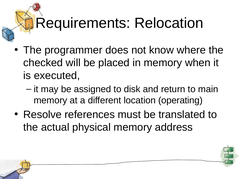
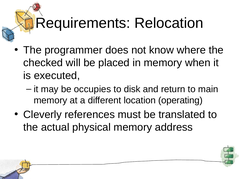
assigned: assigned -> occupies (92, 89)
Resolve: Resolve -> Cleverly (42, 115)
